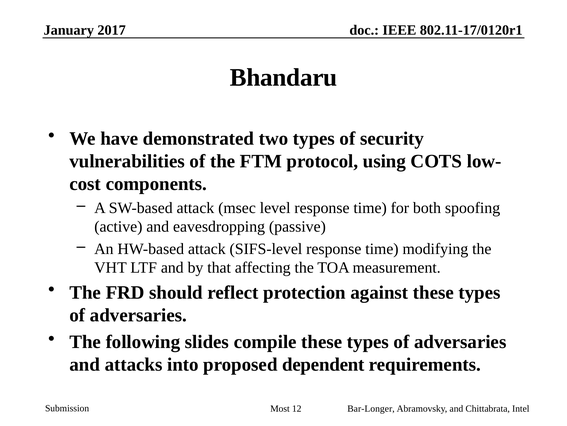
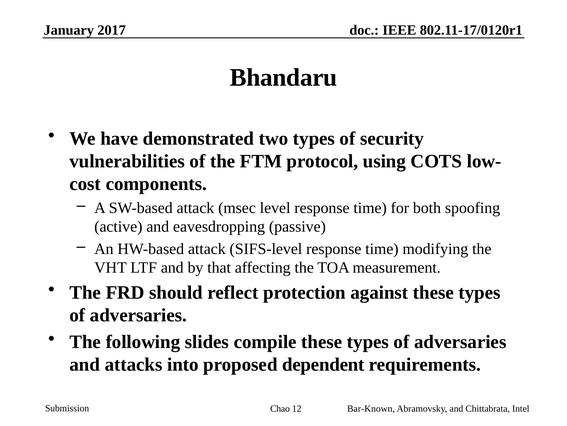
Most: Most -> Chao (280, 408)
Bar-Longer: Bar-Longer -> Bar-Known (371, 408)
